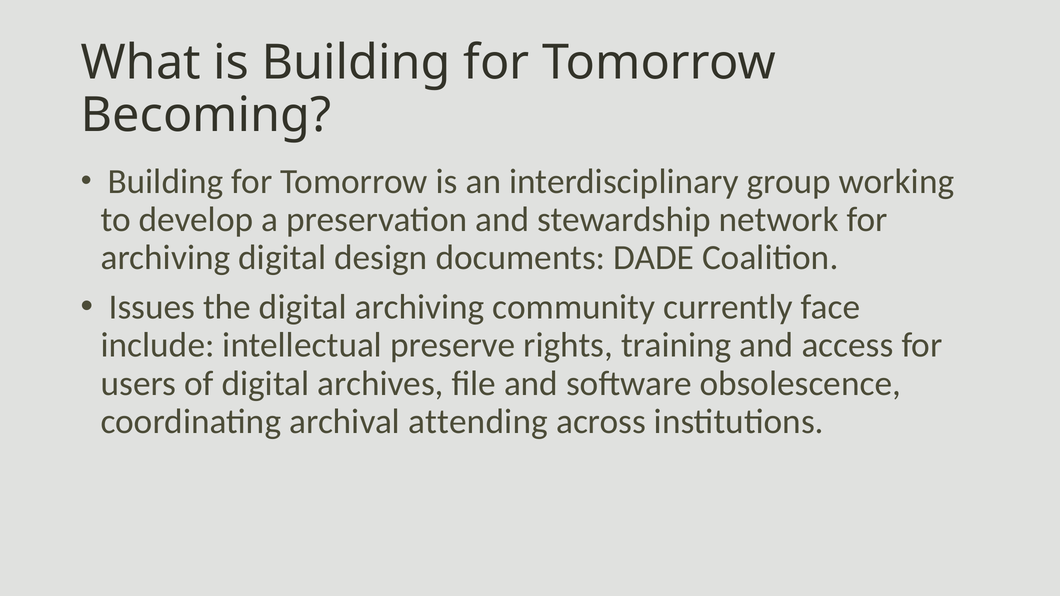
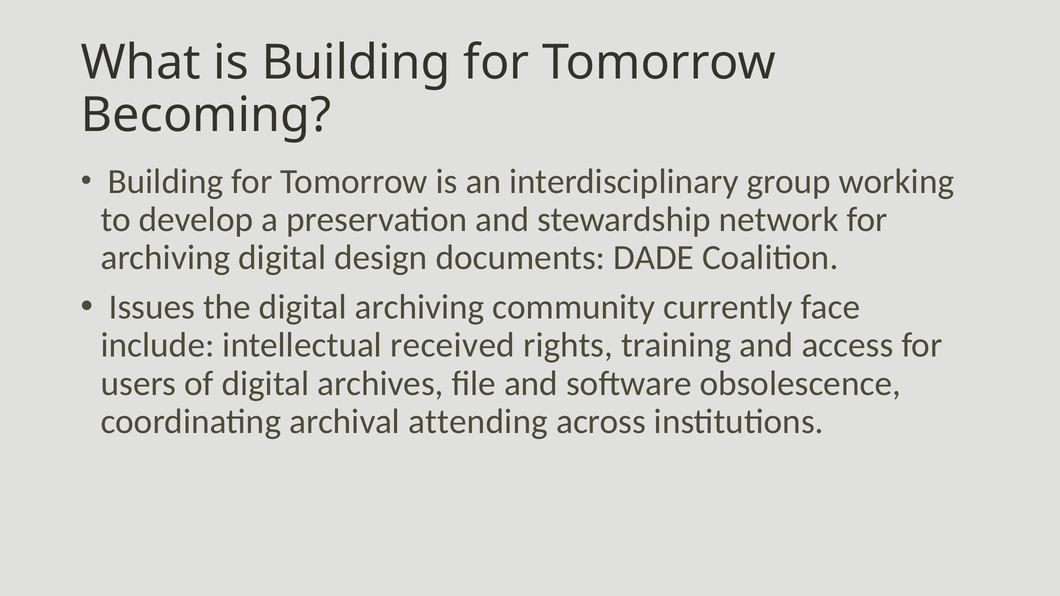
preserve: preserve -> received (453, 345)
